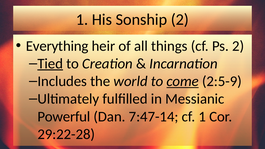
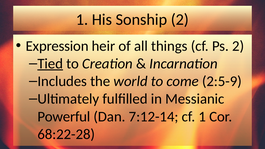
Everything: Everything -> Expression (57, 46)
come underline: present -> none (183, 81)
7:47-14: 7:47-14 -> 7:12-14 (154, 117)
29:22-28: 29:22-28 -> 68:22-28 (66, 134)
